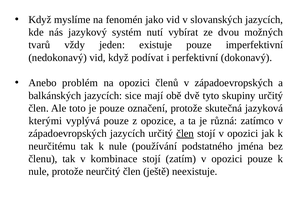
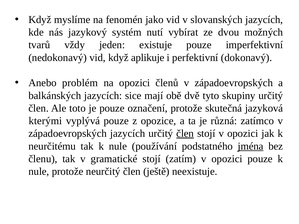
podívat: podívat -> aplikuje (148, 58)
jména underline: none -> present (251, 146)
kombinace: kombinace -> gramatické (114, 159)
